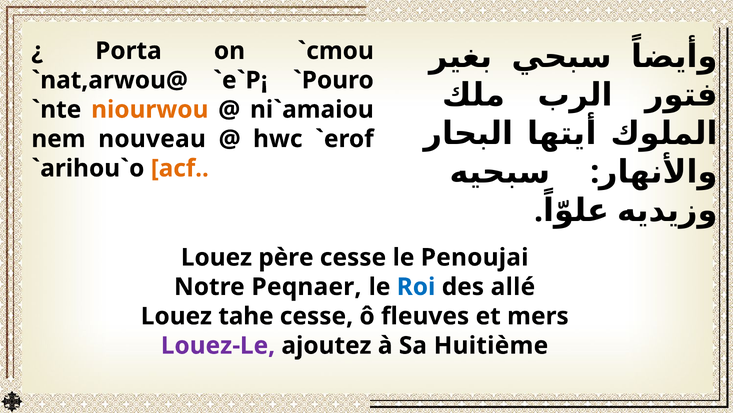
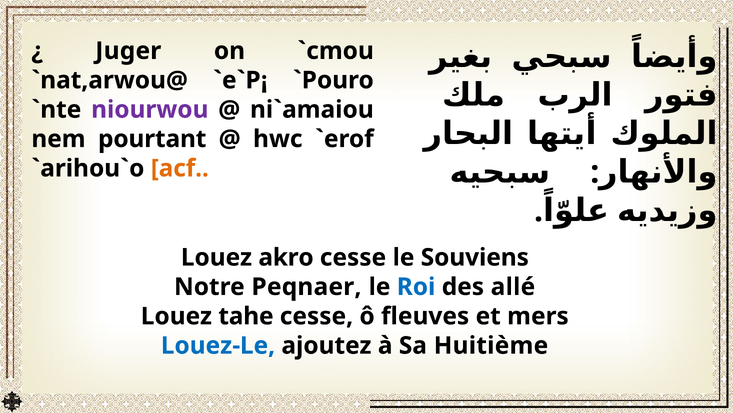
Porta: Porta -> Juger (128, 51)
niourwou colour: orange -> purple (150, 109)
nouveau: nouveau -> pourtant (152, 139)
père: père -> akro (286, 257)
Penoujai: Penoujai -> Souviens (475, 257)
Louez-Le colour: purple -> blue (218, 345)
